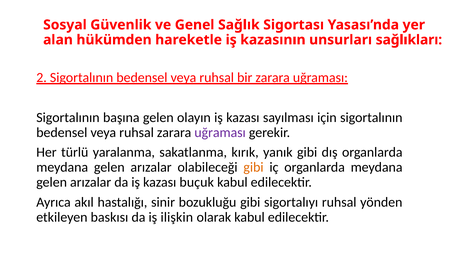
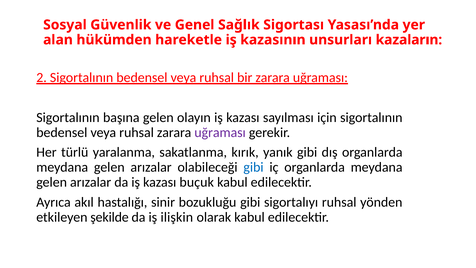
sağlıkları: sağlıkları -> kazaların (409, 40)
gibi colour: orange -> blue (254, 167)
baskısı: baskısı -> şekilde (110, 217)
